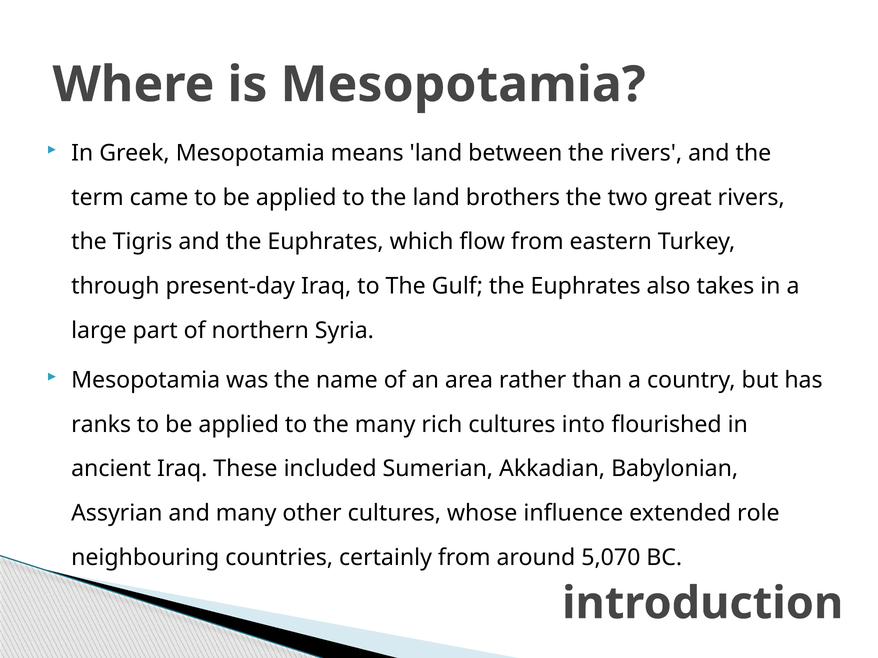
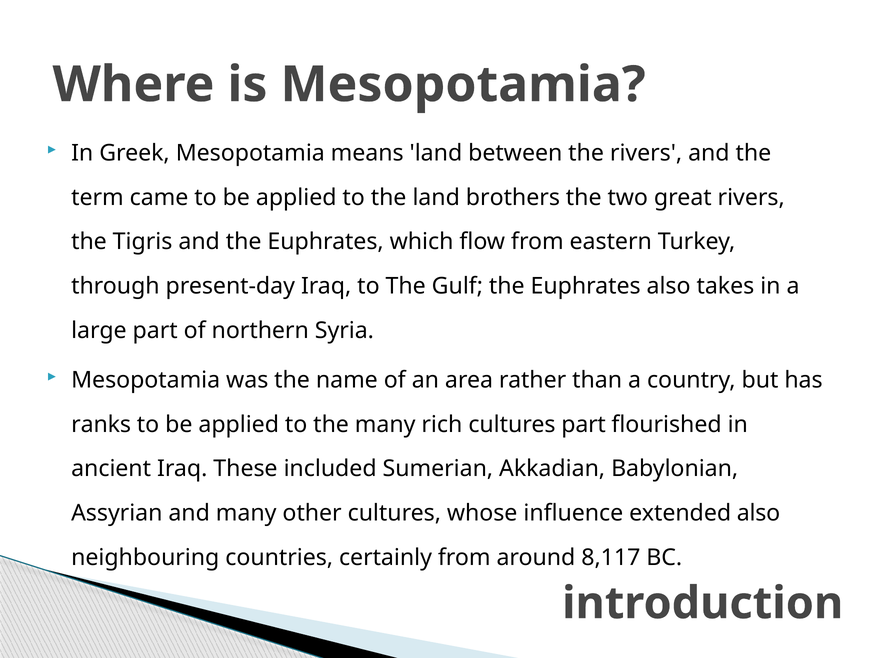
cultures into: into -> part (584, 425)
extended role: role -> also (759, 514)
5,070: 5,070 -> 8,117 (611, 558)
